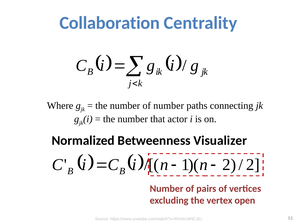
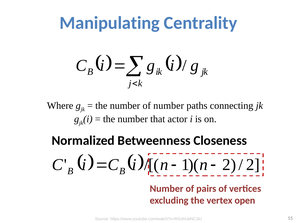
Collaboration: Collaboration -> Manipulating (110, 23)
Visualizer: Visualizer -> Closeness (220, 140)
